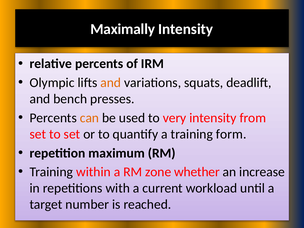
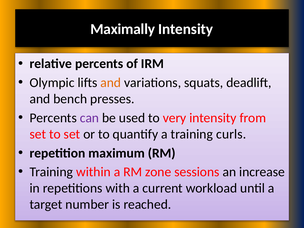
can colour: orange -> purple (89, 118)
form: form -> curls (231, 134)
whether: whether -> sessions (197, 172)
